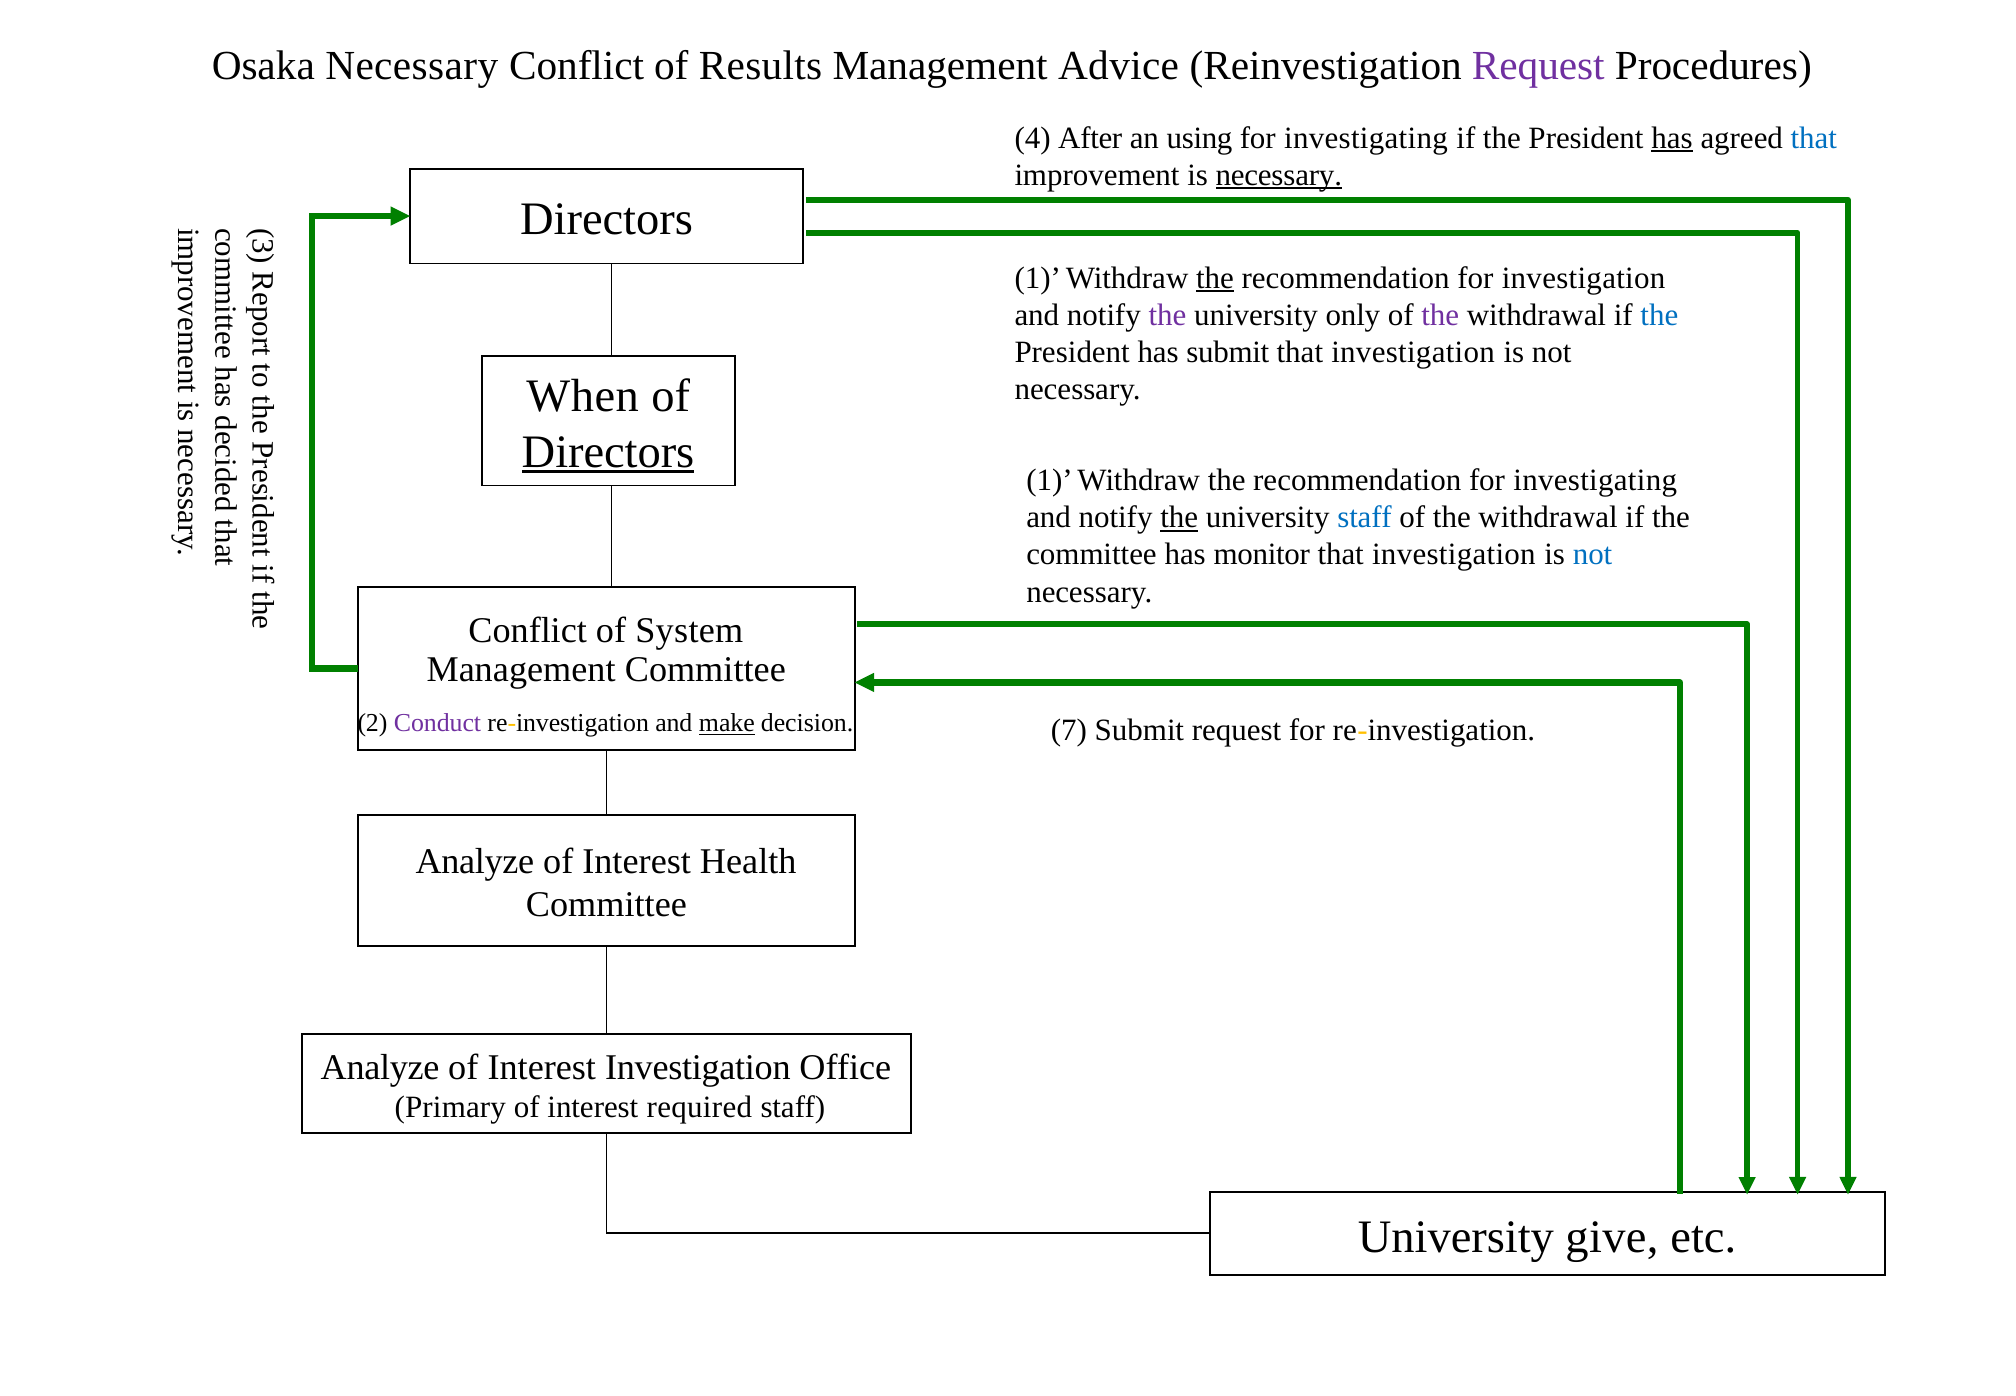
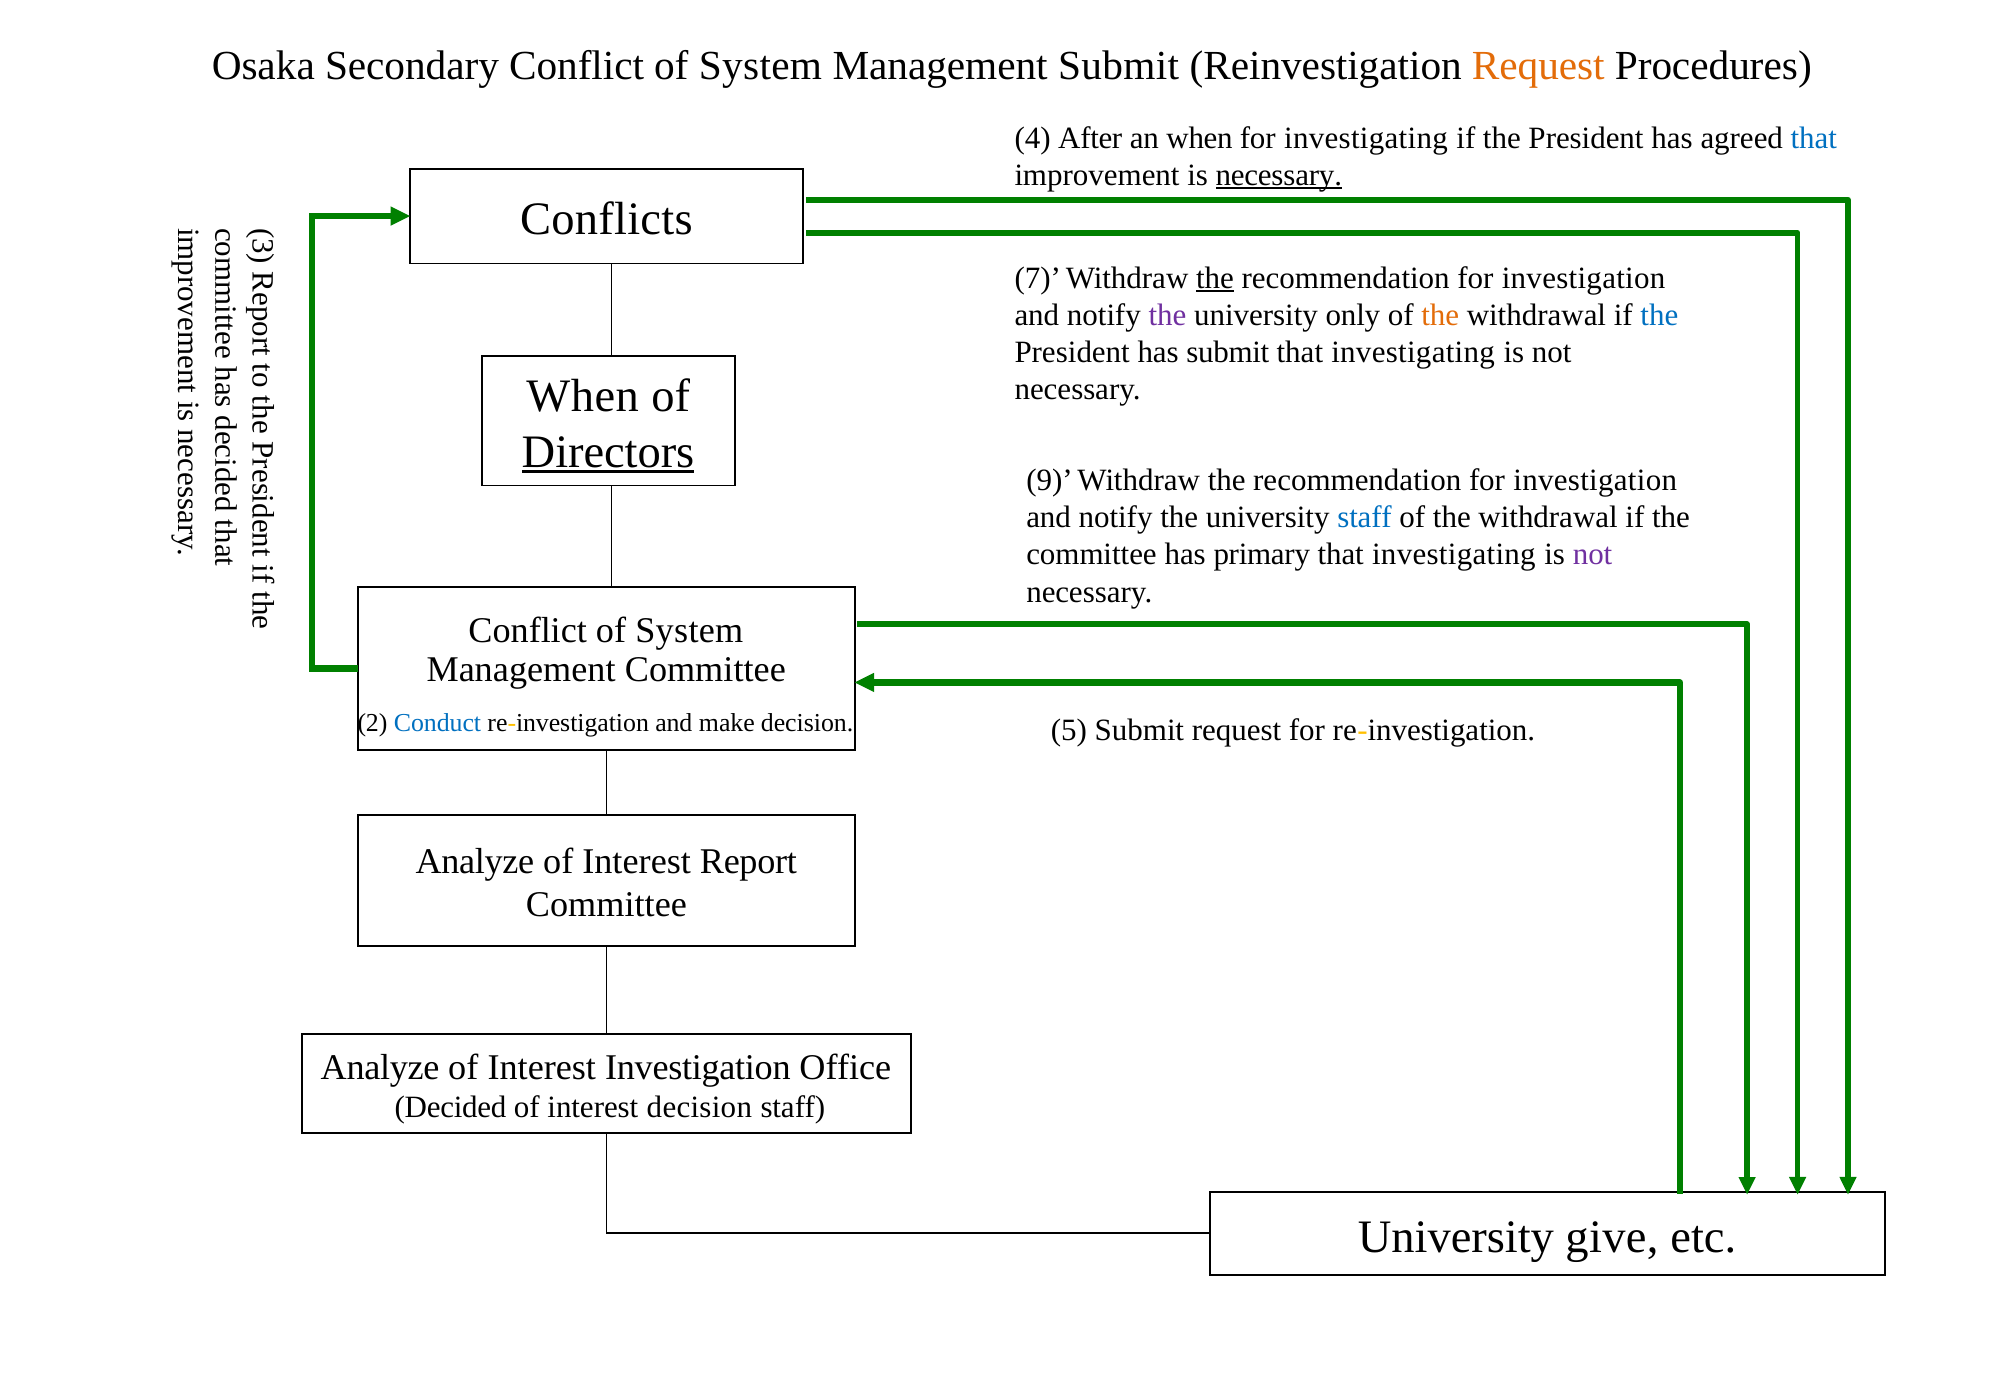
Osaka Necessary: Necessary -> Secondary (412, 66)
Results: Results -> System (760, 66)
Management Advice: Advice -> Submit (1119, 66)
Request colour: purple -> orange (1538, 66)
an using: using -> when (1200, 138)
has underline: present -> none (1672, 138)
Directors: Directors -> Conflicts (606, 219)
1: 1 -> 7 (1038, 278)
the colour: purple -> orange (1440, 315)
investigation: investigation -> investigating (1413, 352)
1: 1 -> 9 (1049, 480)
investigating: investigating -> investigation (1595, 480)
the underline: present -> none (1179, 517)
monitor: monitor -> primary (1262, 554)
investigation: investigation -> investigating (1454, 554)
not colour: blue -> purple (1593, 554)
Conduct colour: purple -> blue (437, 723)
make underline: present -> none (727, 723)
7: 7 -> 5 (1069, 730)
Health: Health -> Report (748, 861)
Primary: Primary -> Decided (450, 1107)
interest required: required -> decision (699, 1107)
